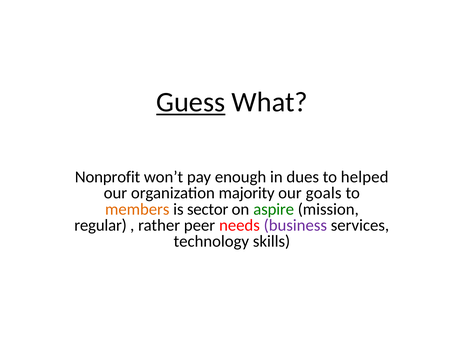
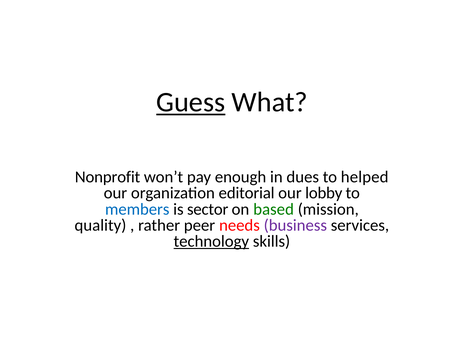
majority: majority -> editorial (247, 193)
goals: goals -> lobby (324, 193)
members colour: orange -> blue (137, 209)
aspire: aspire -> based (274, 209)
regular: regular -> quality (100, 225)
technology underline: none -> present (211, 241)
